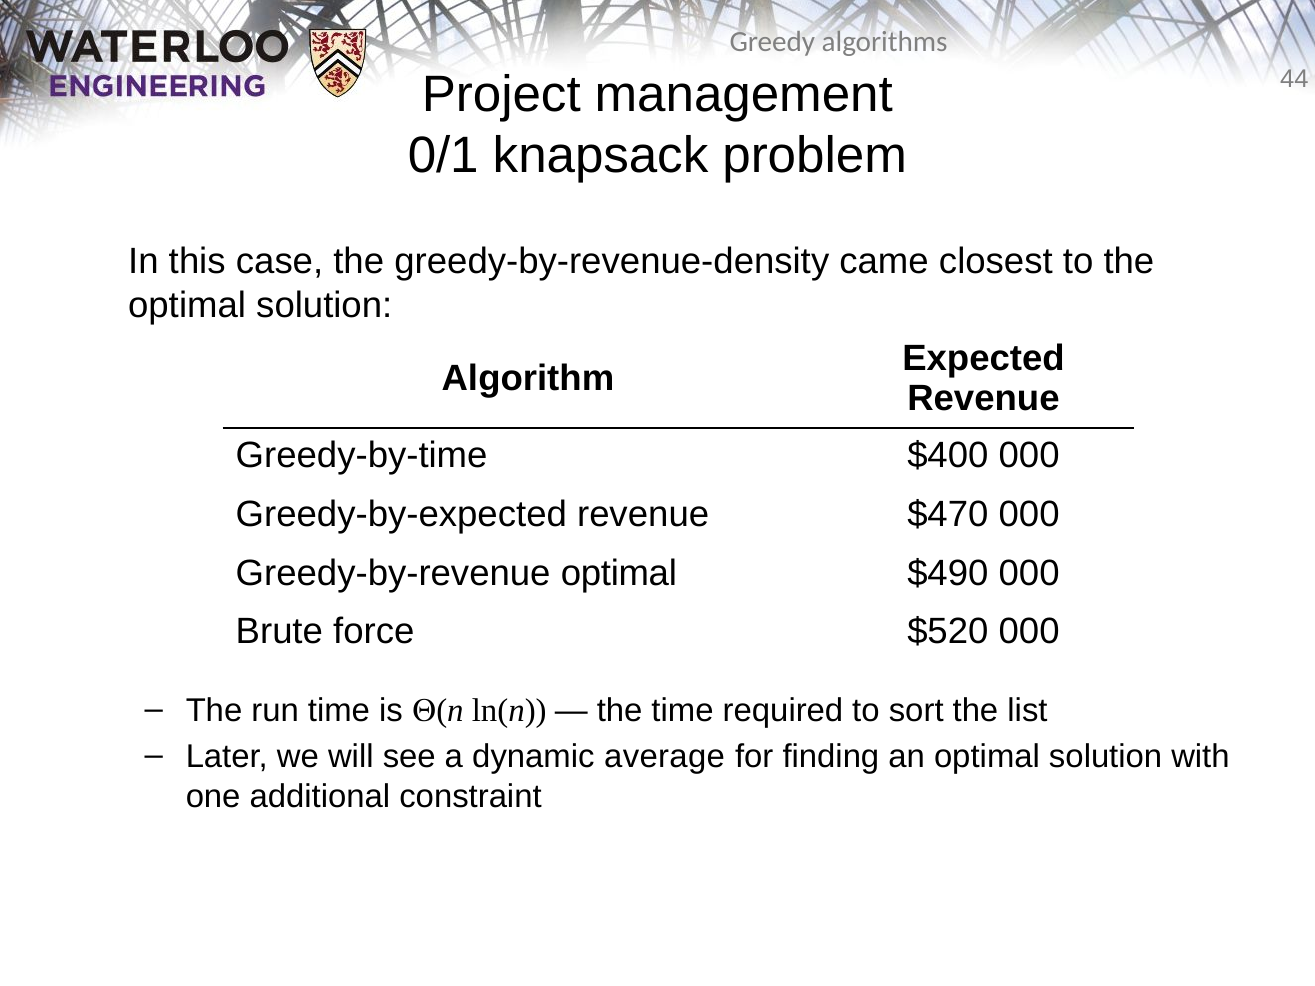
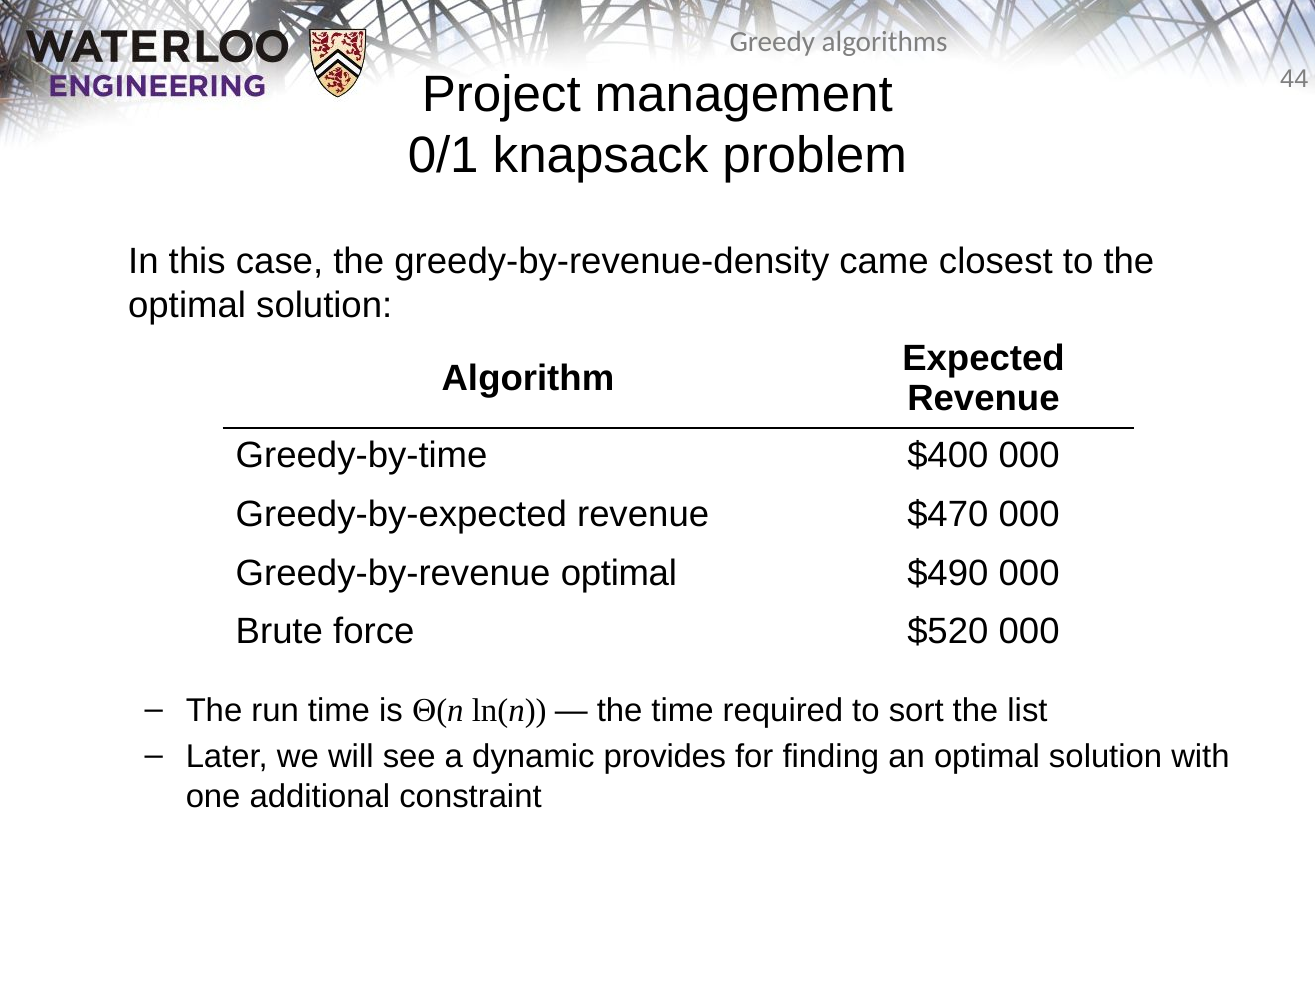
average: average -> provides (665, 757)
